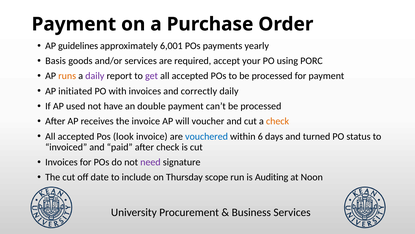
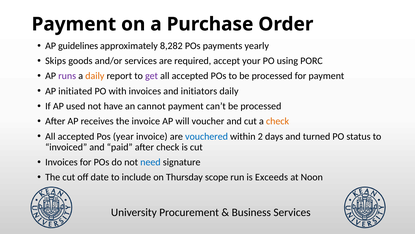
6,001: 6,001 -> 8,282 (171, 46)
Basis: Basis -> Skips (56, 61)
runs colour: orange -> purple (67, 76)
daily colour: purple -> orange (95, 76)
correctly: correctly -> initiators (199, 91)
double: double -> cannot (151, 106)
look: look -> year (123, 136)
6: 6 -> 2 (260, 136)
need colour: purple -> blue (150, 162)
Auditing: Auditing -> Exceeds (272, 177)
